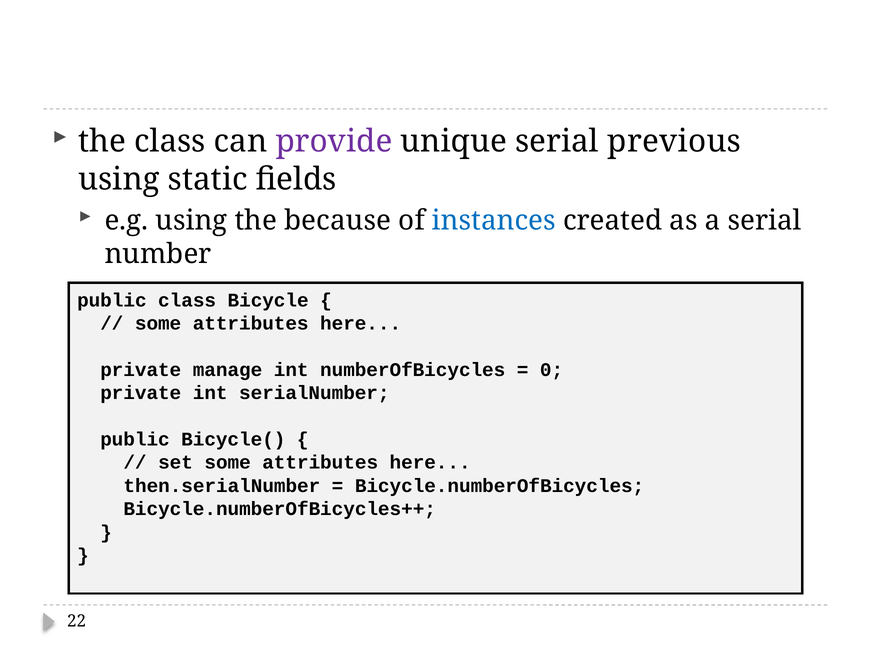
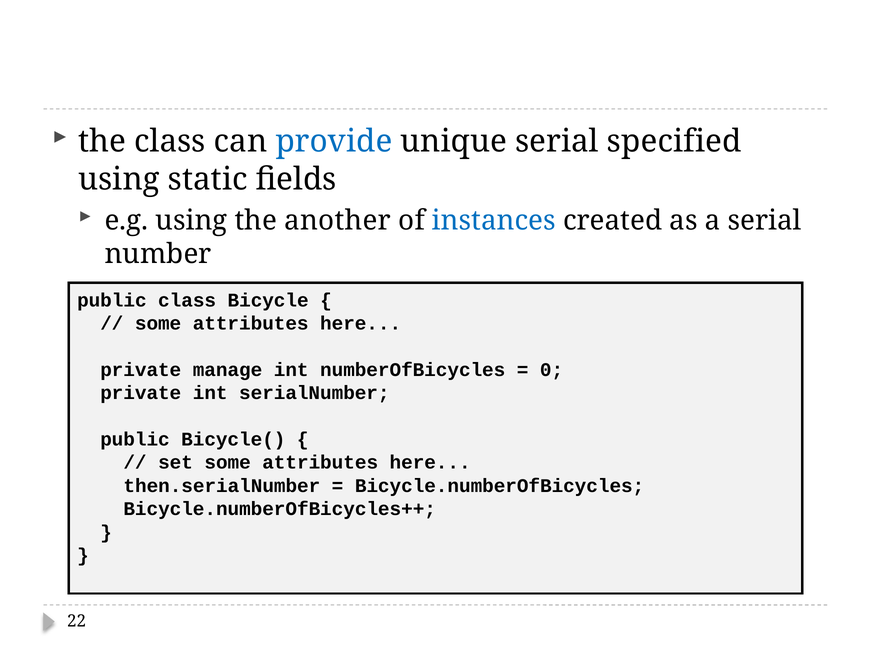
provide colour: purple -> blue (334, 142)
previous: previous -> specified (674, 142)
because: because -> another (338, 221)
